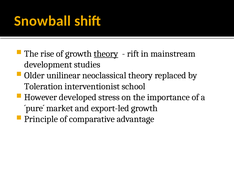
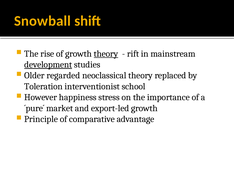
development underline: none -> present (48, 65)
unilinear: unilinear -> regarded (63, 76)
developed: developed -> happiness (78, 98)
